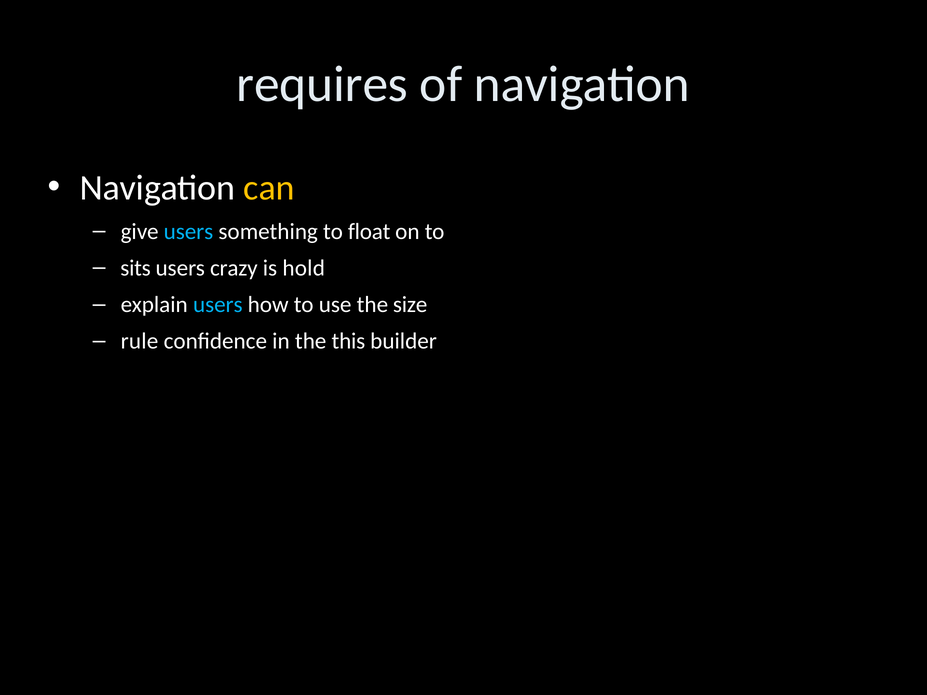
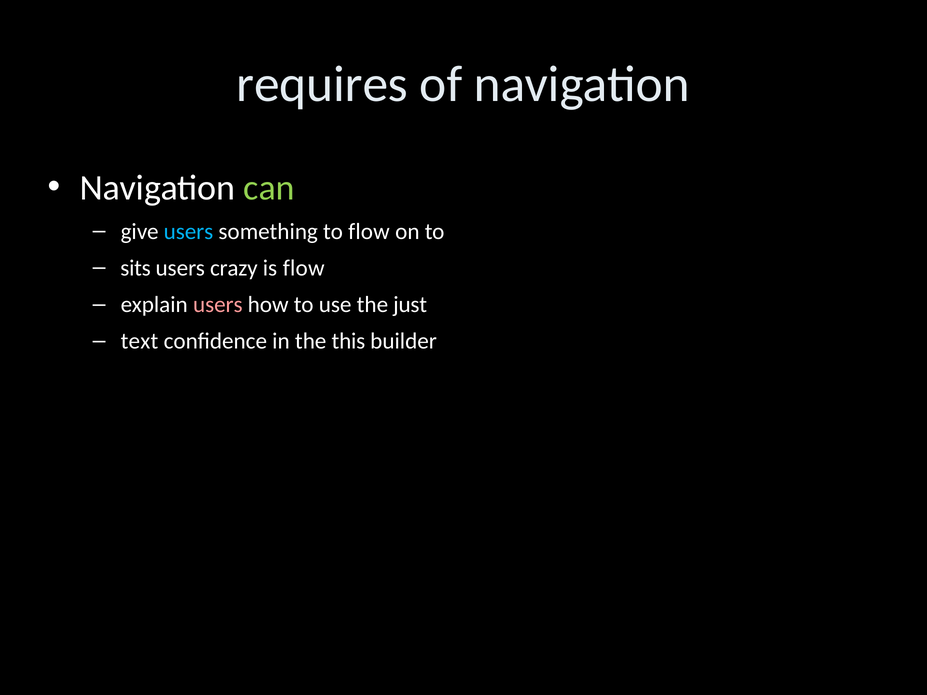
can colour: yellow -> light green (269, 188)
to float: float -> flow (369, 232)
is hold: hold -> flow (304, 268)
users colour: light blue -> pink (218, 305)
size: size -> just (410, 305)
rule: rule -> text (140, 341)
